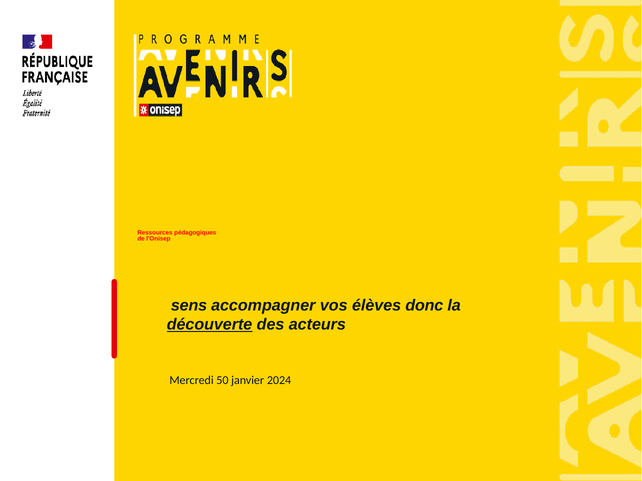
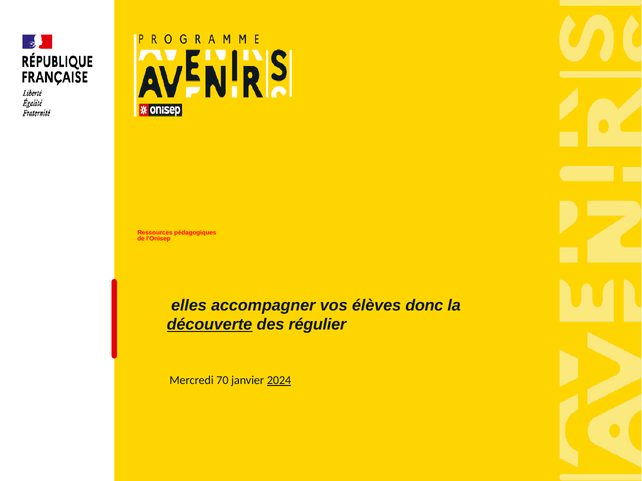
sens: sens -> elles (189, 306)
acteurs: acteurs -> régulier (317, 325)
50: 50 -> 70 (222, 381)
2024 underline: none -> present (279, 381)
